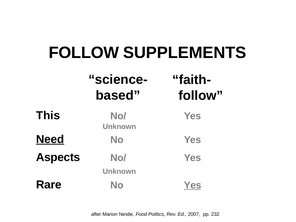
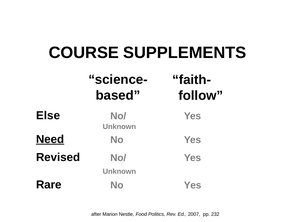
FOLLOW: FOLLOW -> COURSE (84, 53)
This: This -> Else (48, 116)
Aspects: Aspects -> Revised (58, 157)
Yes underline: present -> none (193, 185)
